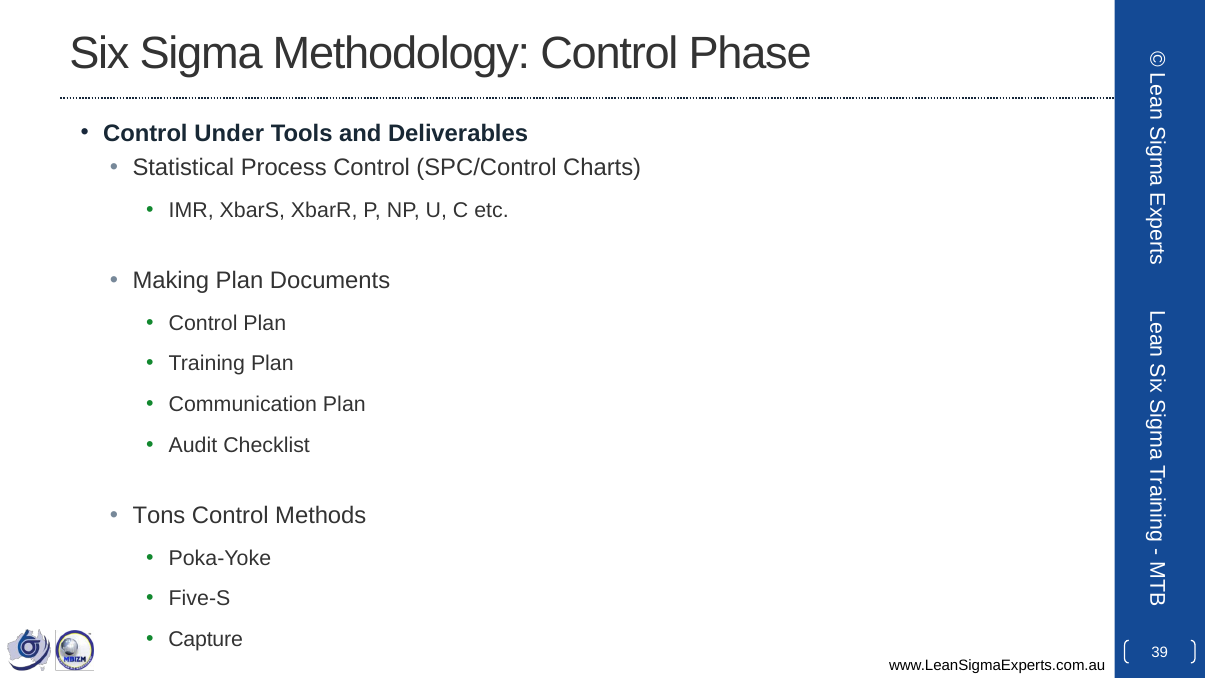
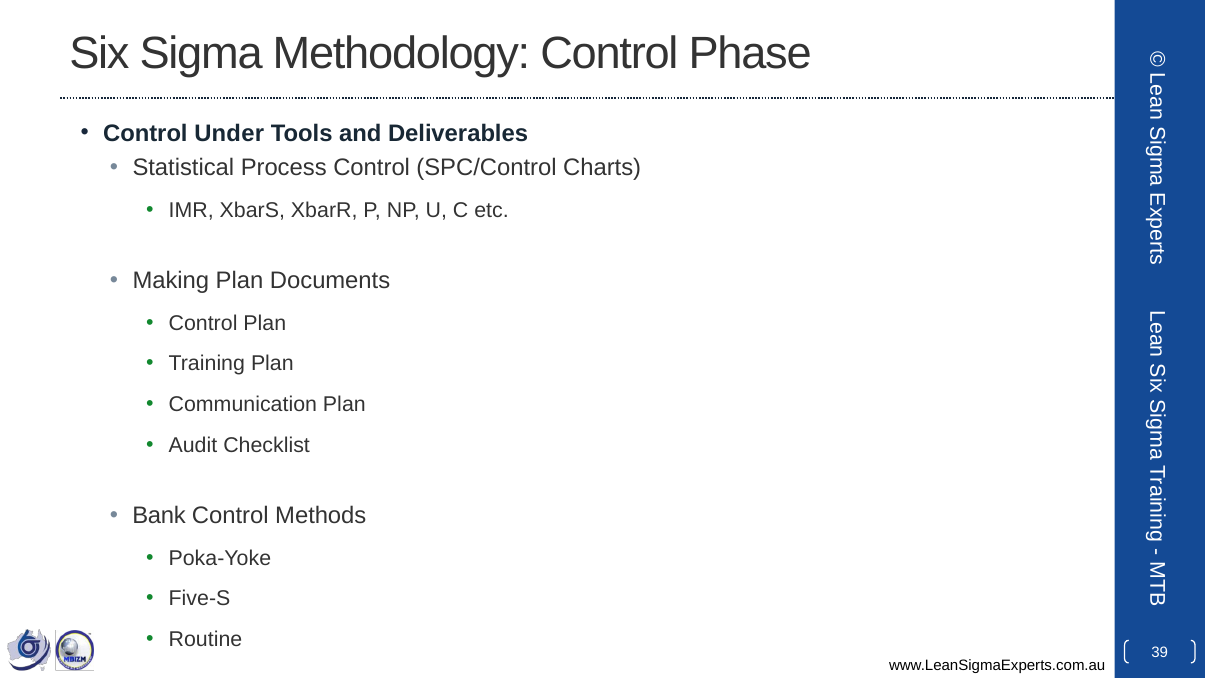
Tons: Tons -> Bank (159, 516)
Capture: Capture -> Routine (205, 639)
